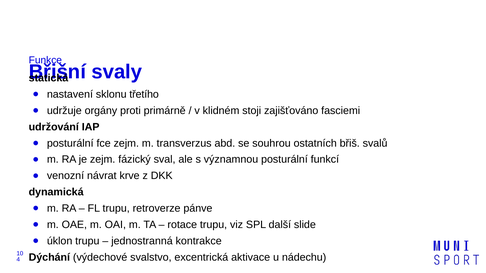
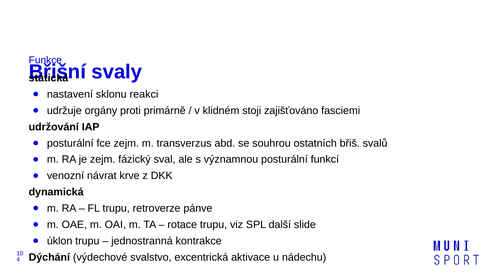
třetího: třetího -> reakci (144, 94)
